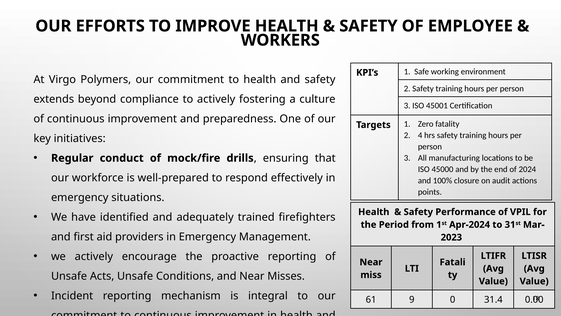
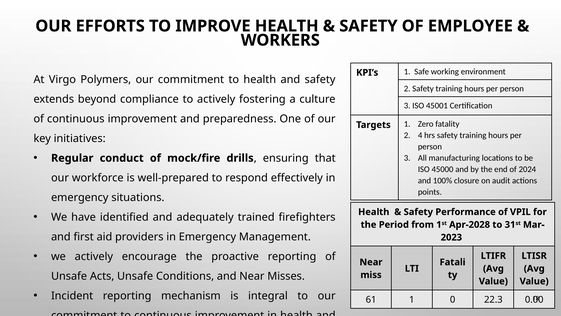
Apr-2024: Apr-2024 -> Apr-2028 (470, 224)
61 9: 9 -> 1 (412, 299)
31.4: 31.4 -> 22.3 (493, 299)
